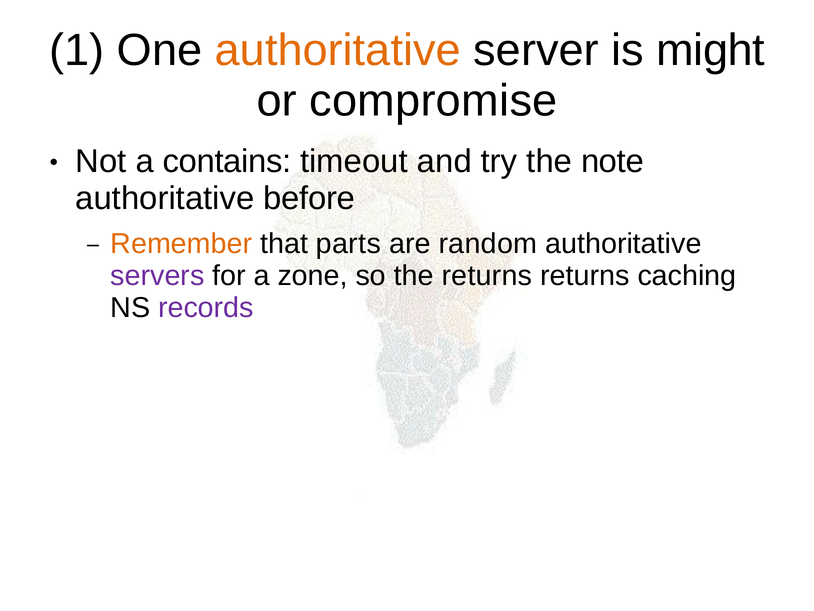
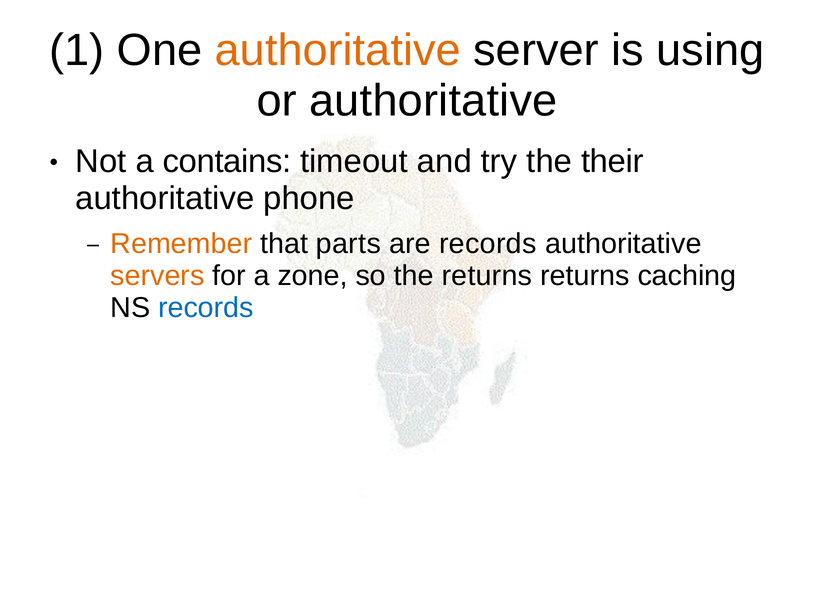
might: might -> using (710, 50)
or compromise: compromise -> authoritative (433, 101)
note: note -> their (612, 161)
before: before -> phone (309, 198)
are random: random -> records (488, 244)
servers colour: purple -> orange (157, 276)
records colour: purple -> blue (206, 308)
